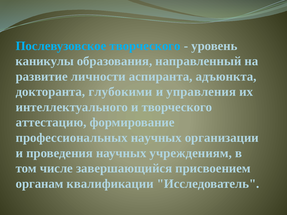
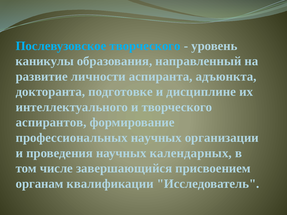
глубокими: глубокими -> подготовке (121, 92)
управления: управления -> дисциплине (201, 92)
аттестацию: аттестацию -> аспирантов (51, 123)
учреждениям: учреждениям -> календарных (191, 153)
